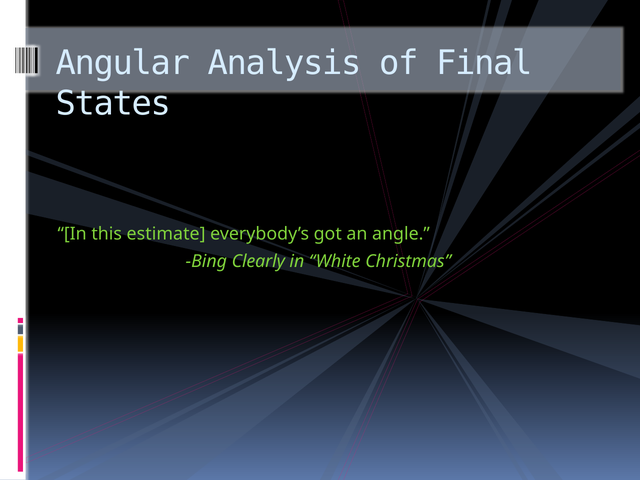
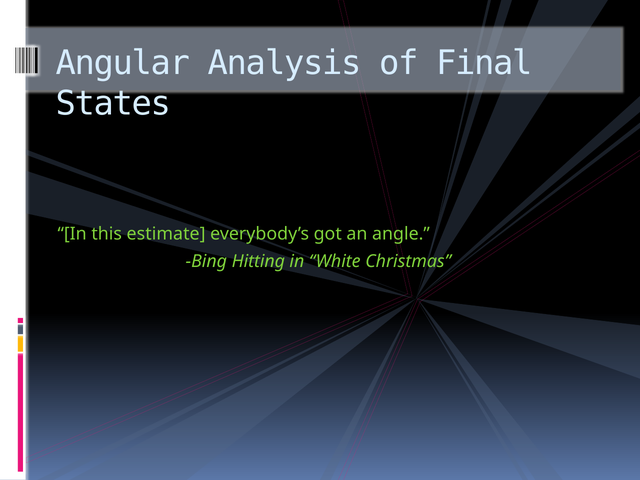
Clearly: Clearly -> Hitting (258, 261)
